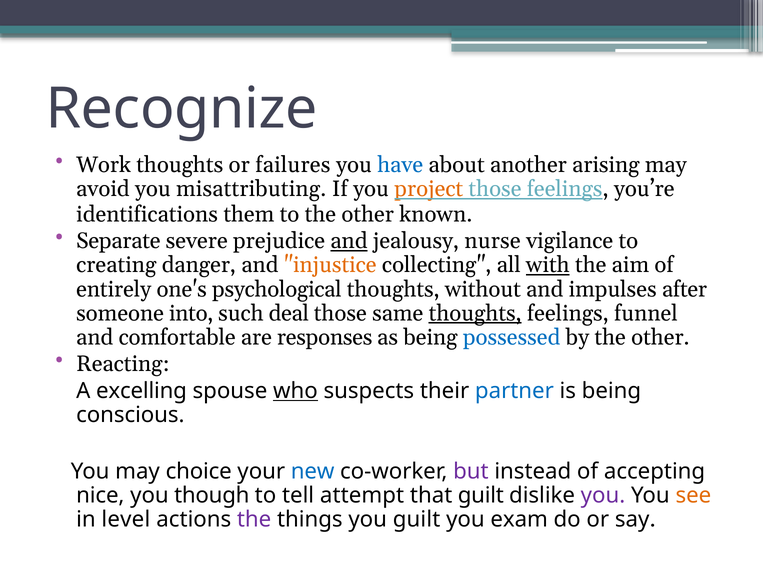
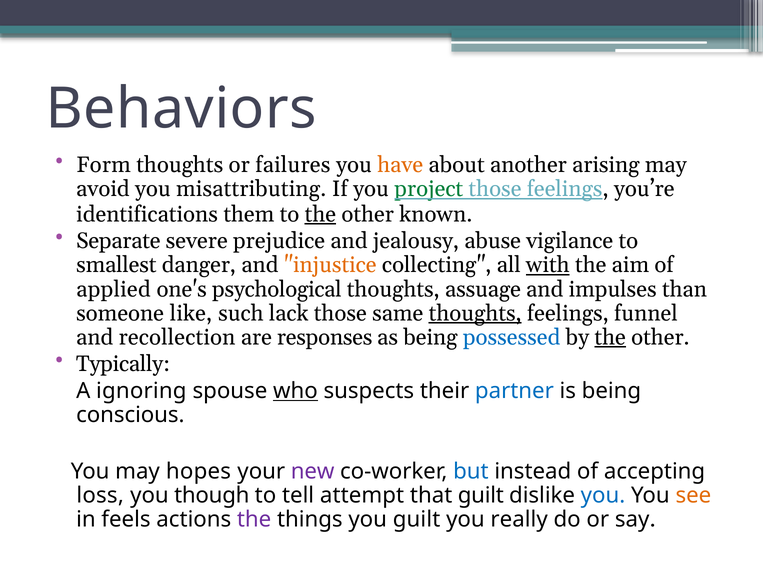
Recognize: Recognize -> Behaviors (181, 109)
Work: Work -> Form (103, 165)
have colour: blue -> orange (400, 165)
project colour: orange -> green (429, 189)
the underline: none -> present (320, 214)
and underline: present -> none (349, 241)
nurse: nurse -> abuse (493, 241)
creating: creating -> smallest (116, 265)
entirely: entirely -> applied (114, 289)
without: without -> assuage (483, 289)
after: after -> than (684, 289)
into: into -> like (191, 313)
deal: deal -> lack (289, 313)
comfortable: comfortable -> recollection (177, 337)
the underline: none -> present (610, 337)
Reacting: Reacting -> Typically (123, 364)
excelling: excelling -> ignoring (141, 391)
choice: choice -> hopes (198, 472)
new colour: blue -> purple (313, 472)
but colour: purple -> blue (471, 472)
nice: nice -> loss (100, 496)
you colour: purple -> blue (603, 496)
level: level -> feels (126, 520)
exam: exam -> really (519, 520)
